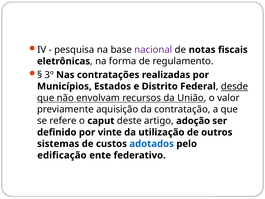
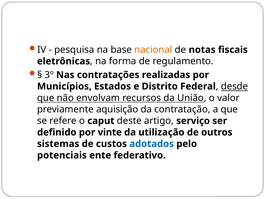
nacional colour: purple -> orange (153, 50)
adoção: adoção -> serviço (193, 121)
edificação: edificação -> potenciais (62, 155)
